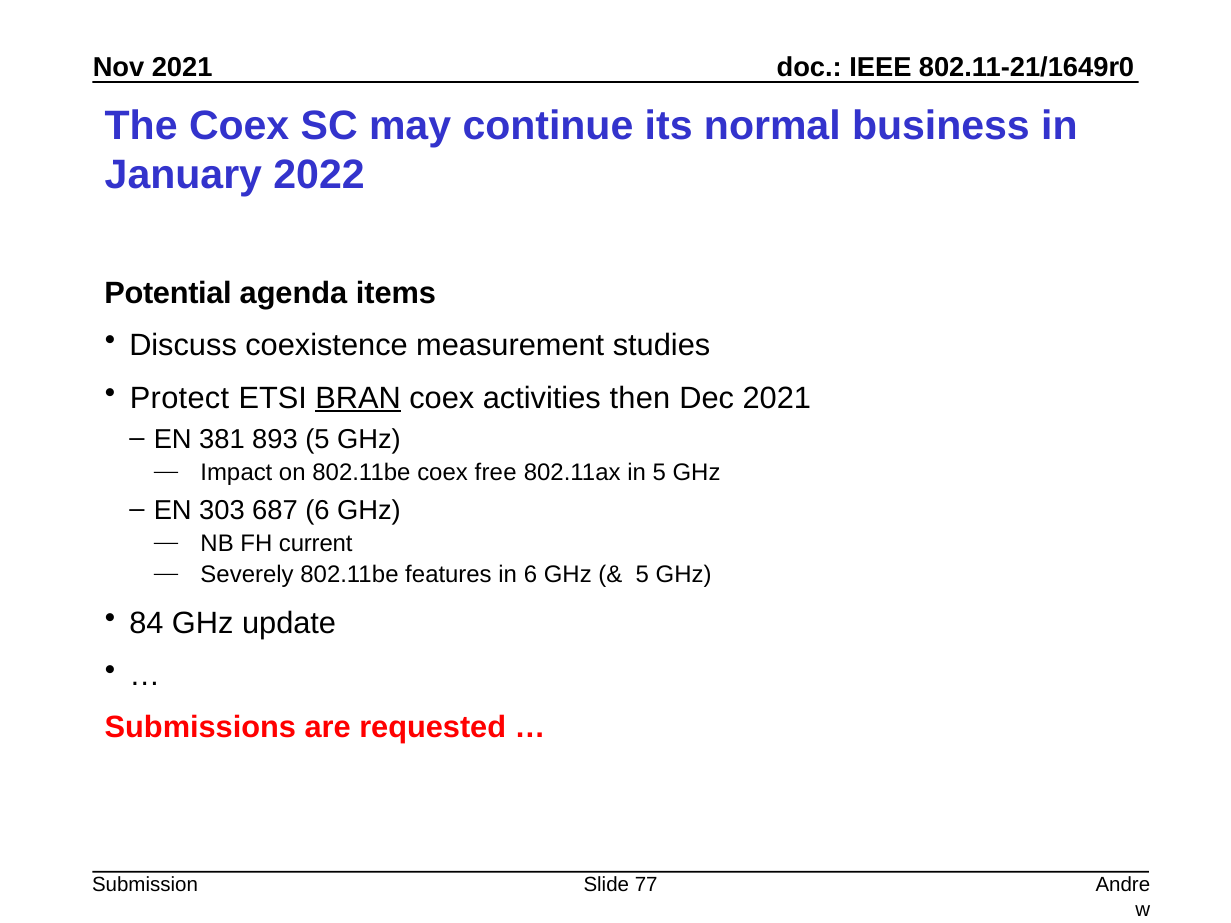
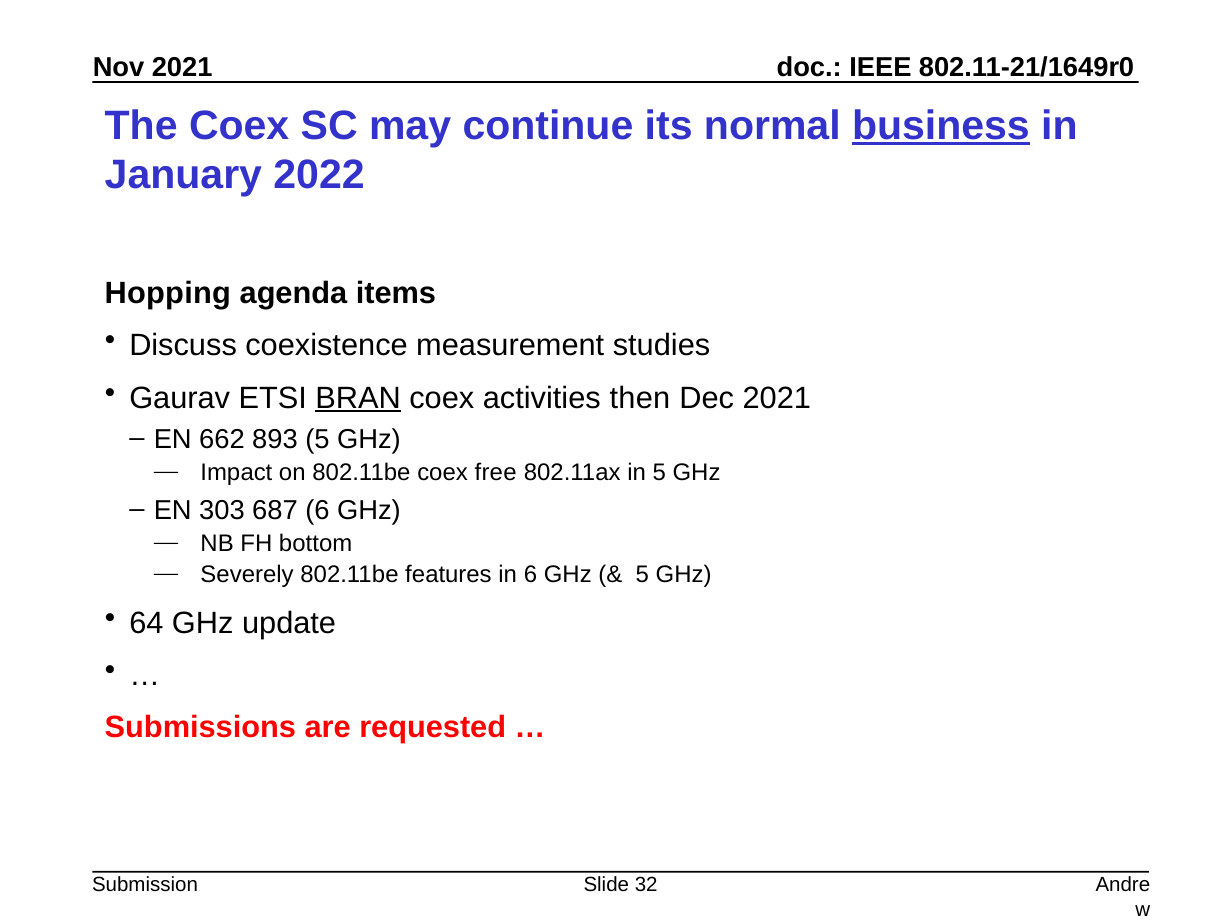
business underline: none -> present (941, 126)
Potential: Potential -> Hopping (168, 294)
Protect: Protect -> Gaurav (180, 398)
381: 381 -> 662 (222, 440)
current: current -> bottom (316, 543)
84: 84 -> 64 (146, 623)
77: 77 -> 32 (646, 885)
